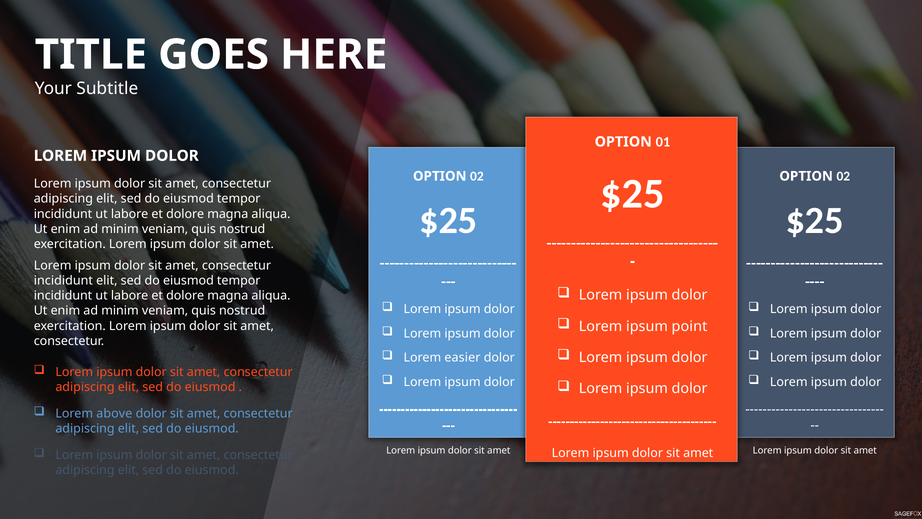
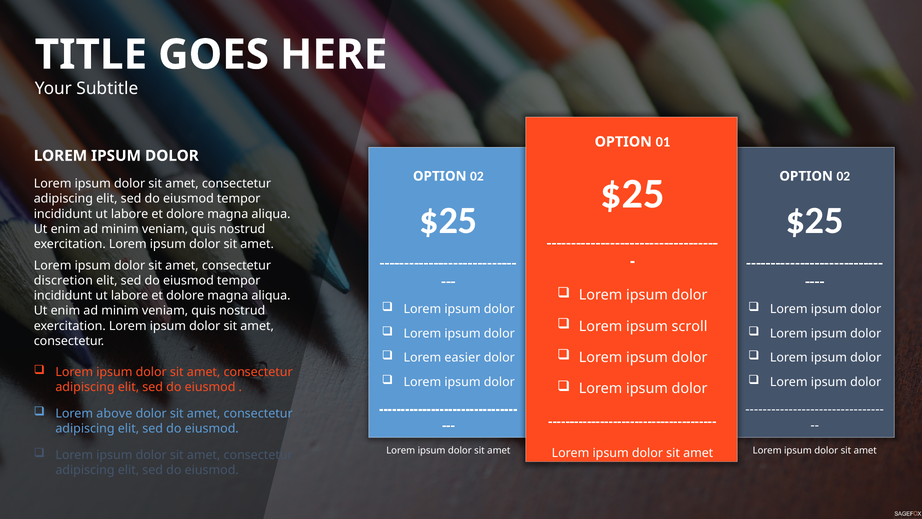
incididunt: incididunt -> discretion (63, 281)
point: point -> scroll (690, 326)
